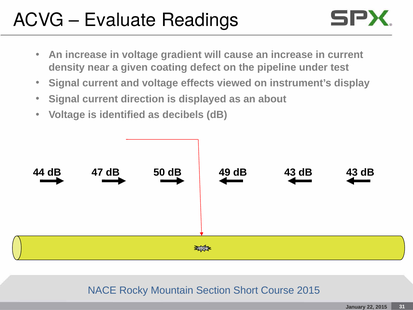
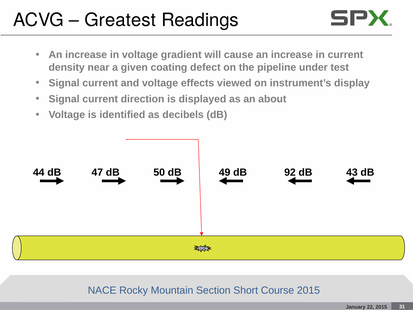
Evaluate: Evaluate -> Greatest (120, 20)
49 dB 43: 43 -> 92 (290, 172)
